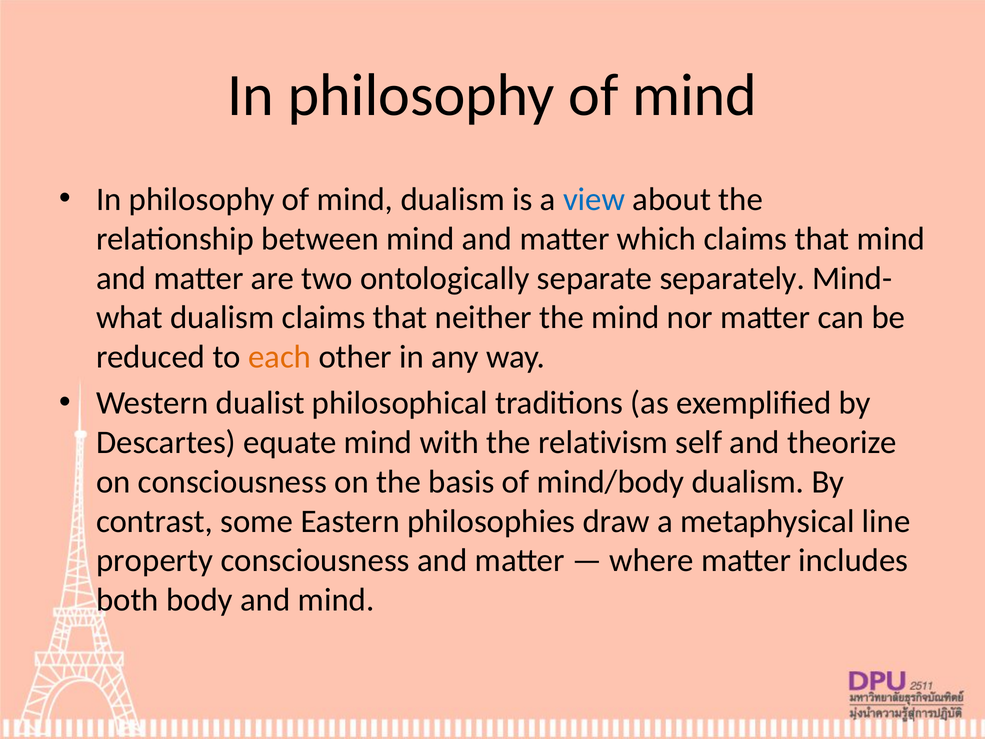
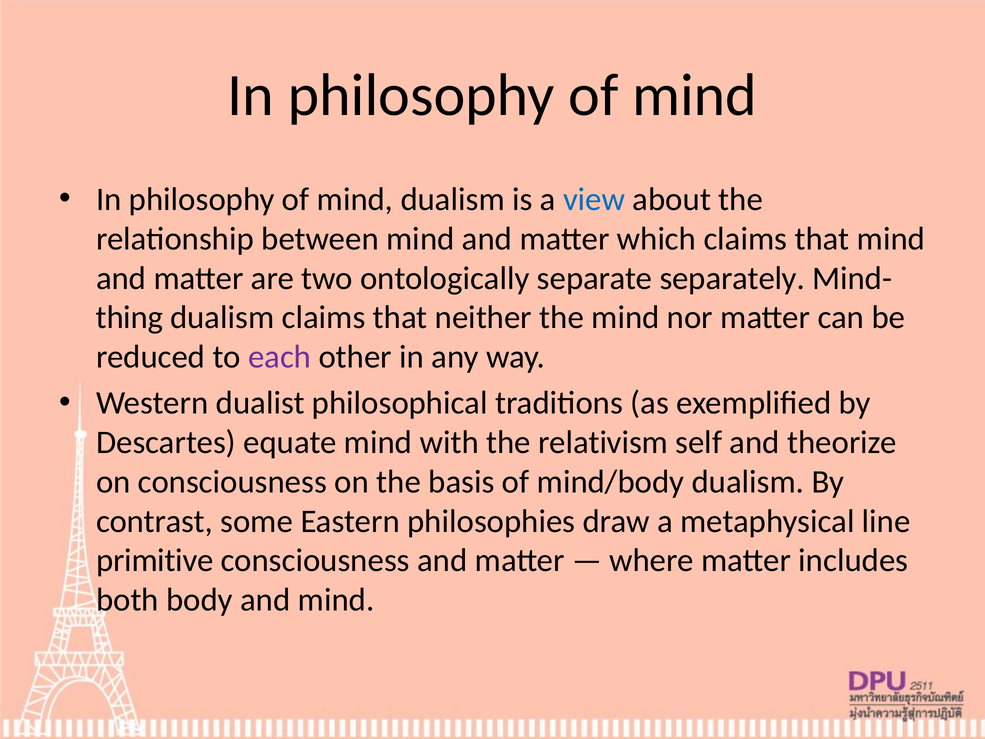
what: what -> thing (129, 318)
each colour: orange -> purple (280, 357)
property: property -> primitive (155, 560)
